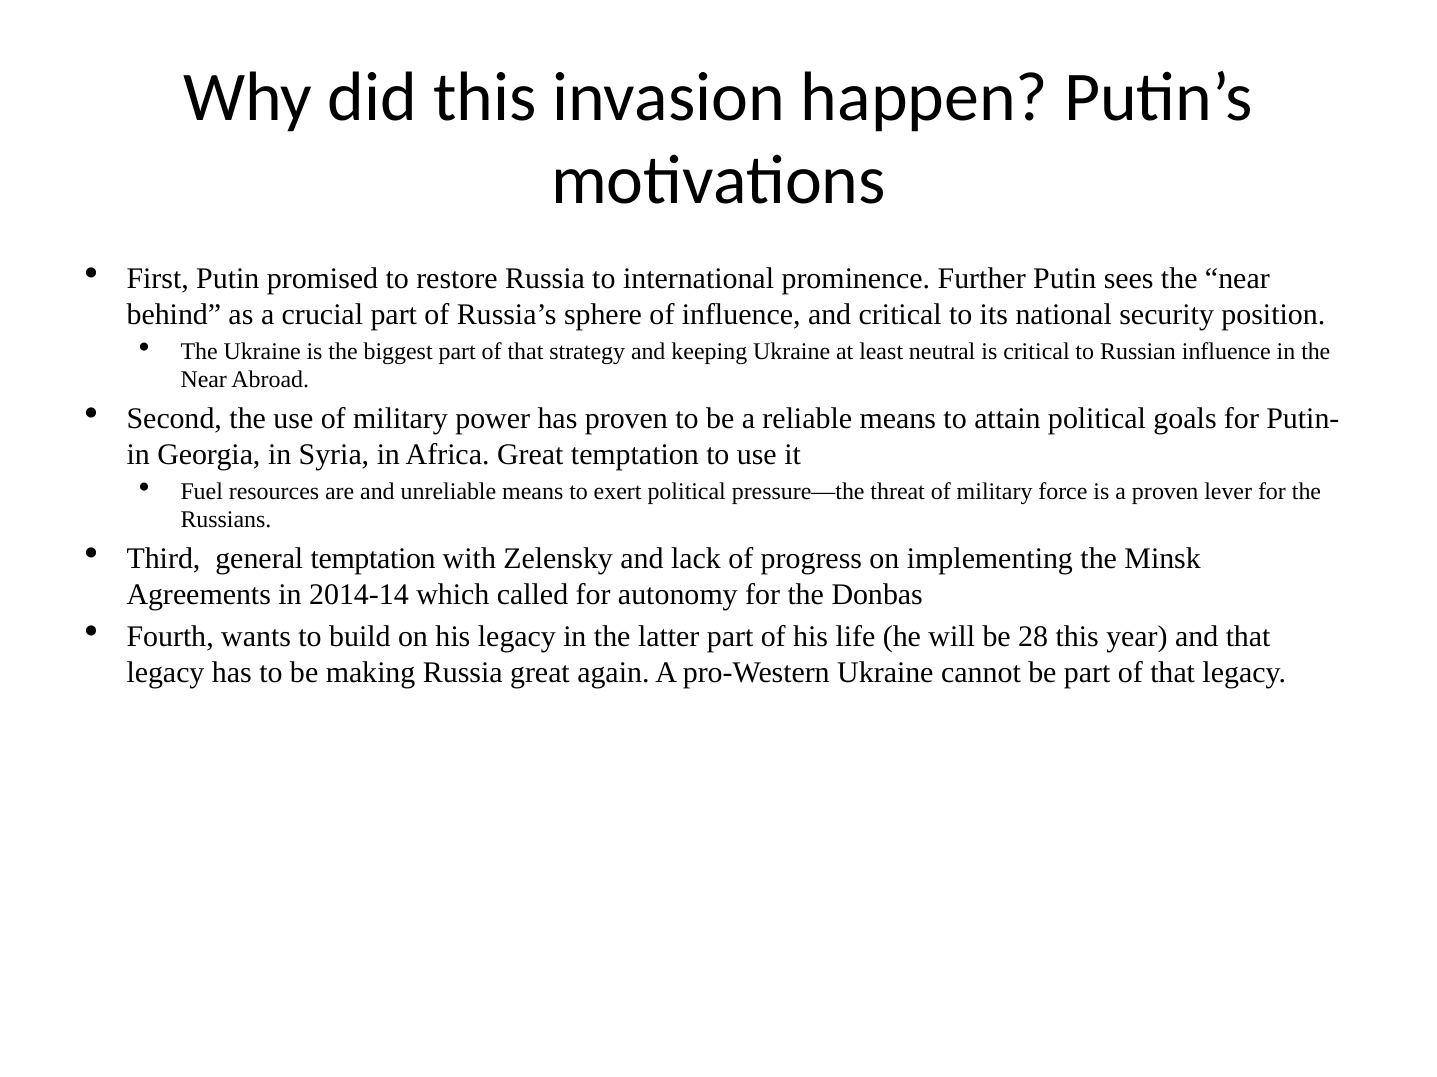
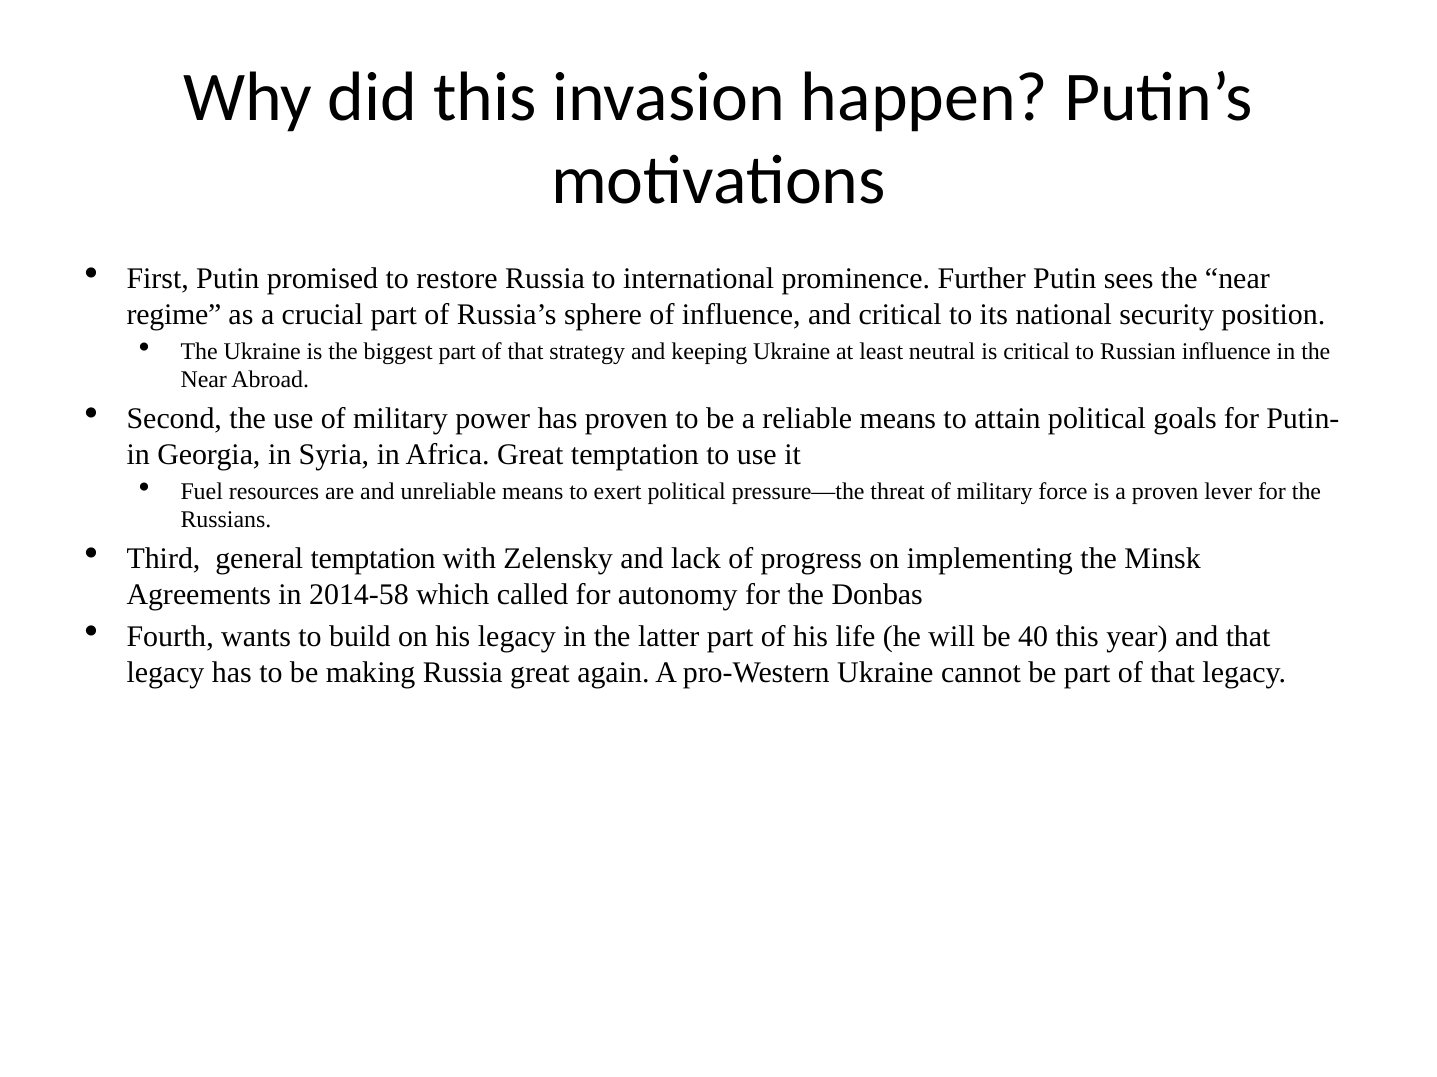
behind: behind -> regime (174, 315)
2014-14: 2014-14 -> 2014-58 (359, 595)
28: 28 -> 40 (1033, 637)
